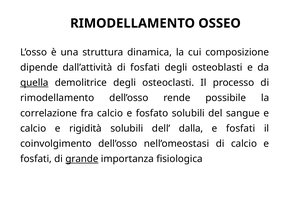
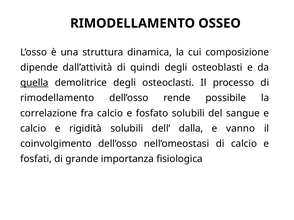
di fosfati: fosfati -> quindi (145, 68)
fosfati: fosfati -> vanno (241, 129)
grande underline: present -> none (82, 159)
